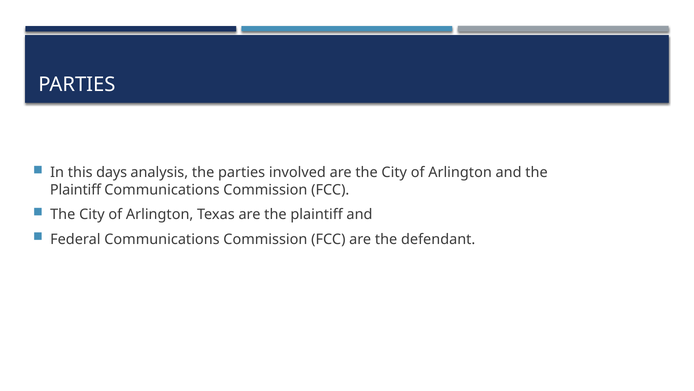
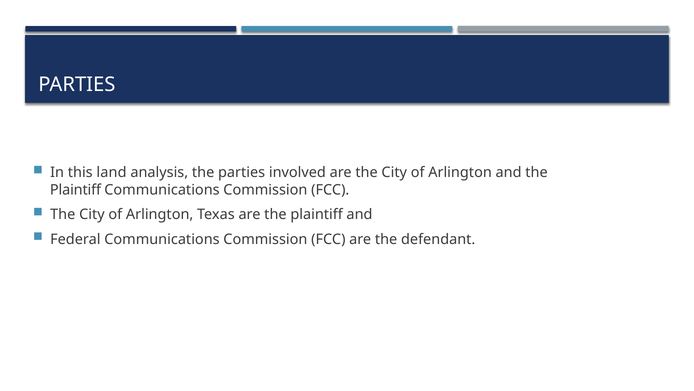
days: days -> land (111, 172)
